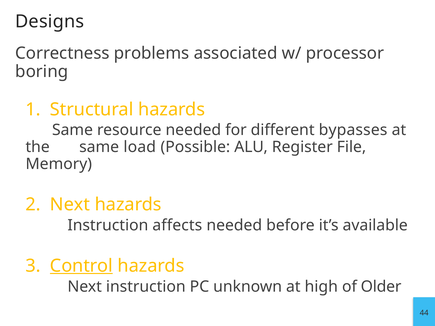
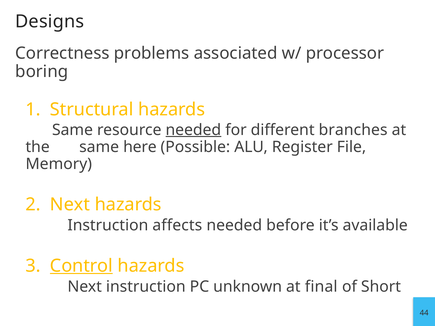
needed underline: none -> present (193, 130)
bypasses: bypasses -> branches (353, 130)
load: load -> here (140, 147)
high: high -> final (321, 287)
Older: Older -> Short (381, 287)
